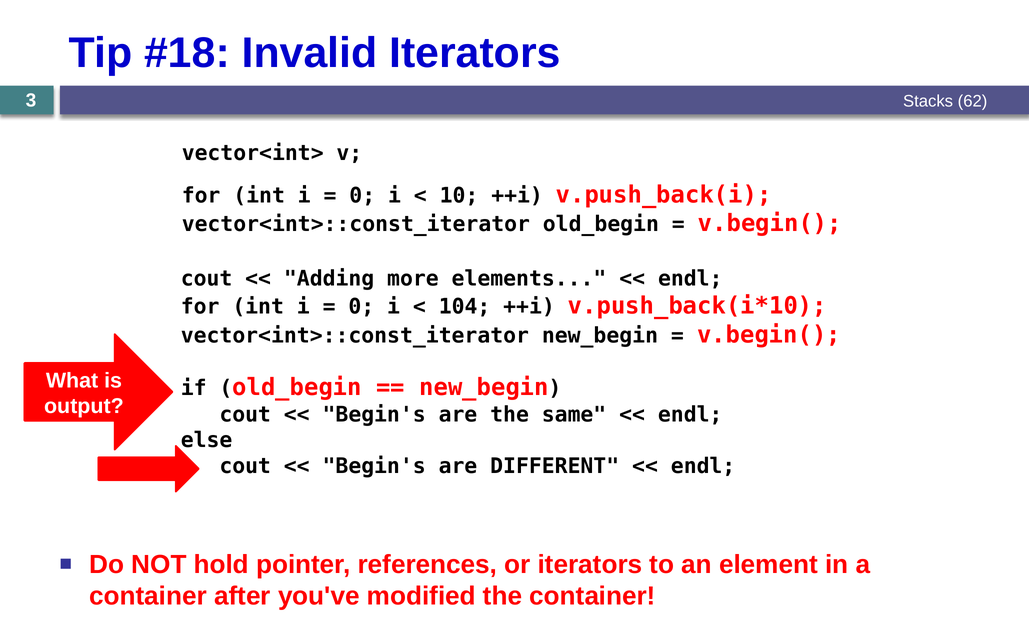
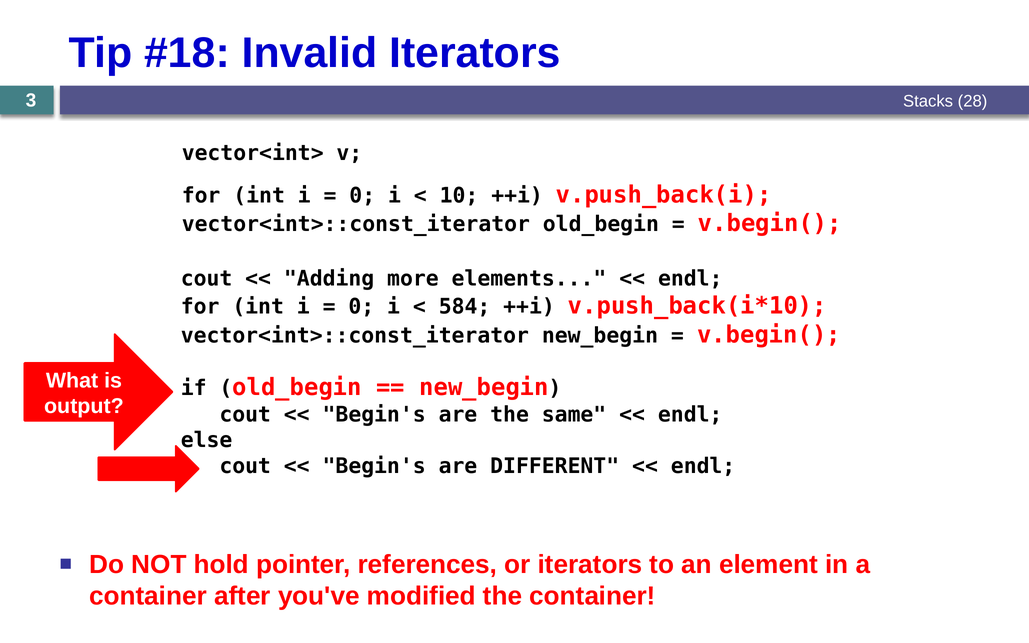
62: 62 -> 28 (973, 101)
104: 104 -> 584 (465, 307)
